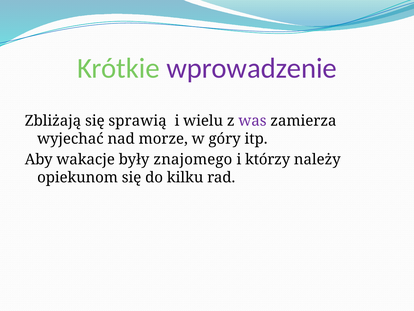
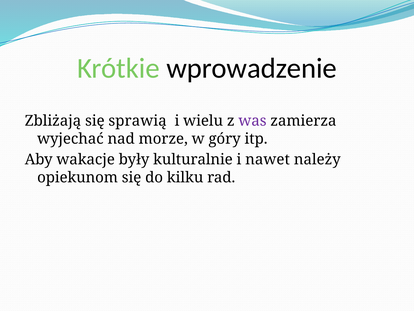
wprowadzenie colour: purple -> black (252, 68)
znajomego: znajomego -> kulturalnie (193, 159)
którzy: którzy -> nawet (268, 159)
